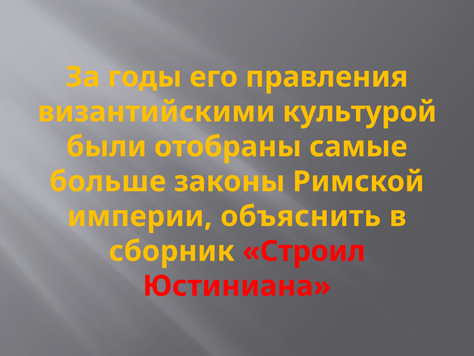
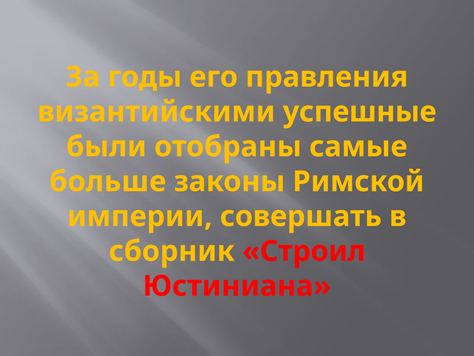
культурой: культурой -> успешные (360, 112)
объяснить: объяснить -> совершать (301, 216)
